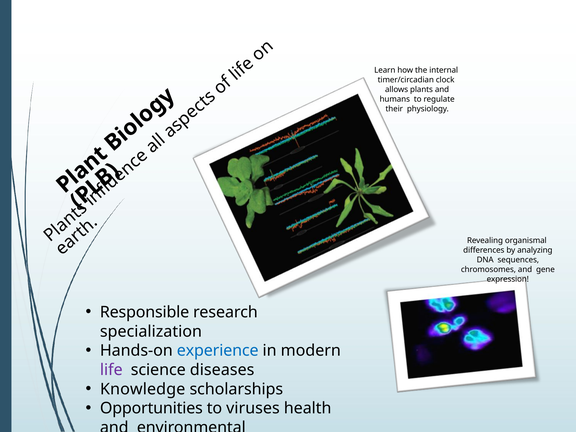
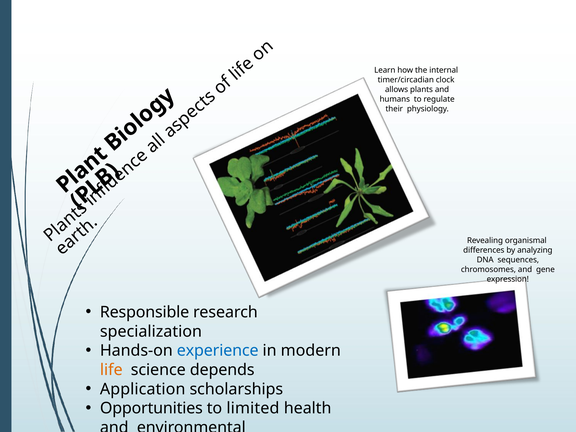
life colour: purple -> orange (111, 370)
diseases: diseases -> depends (222, 370)
Knowledge: Knowledge -> Application (143, 389)
viruses: viruses -> limited (253, 408)
